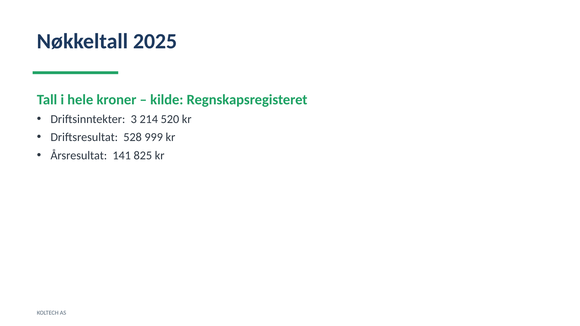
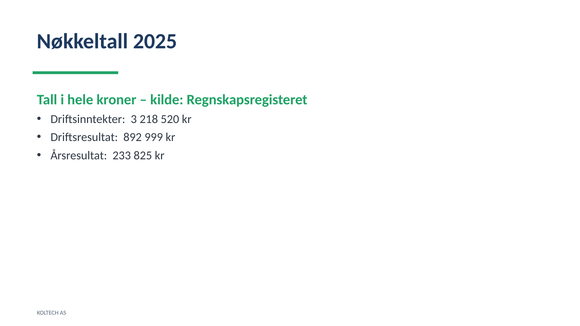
214: 214 -> 218 (149, 119)
528: 528 -> 892 (133, 137)
141: 141 -> 233 (122, 156)
